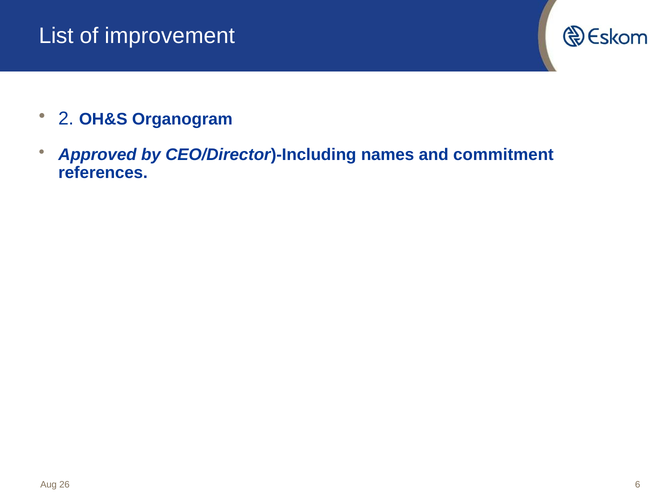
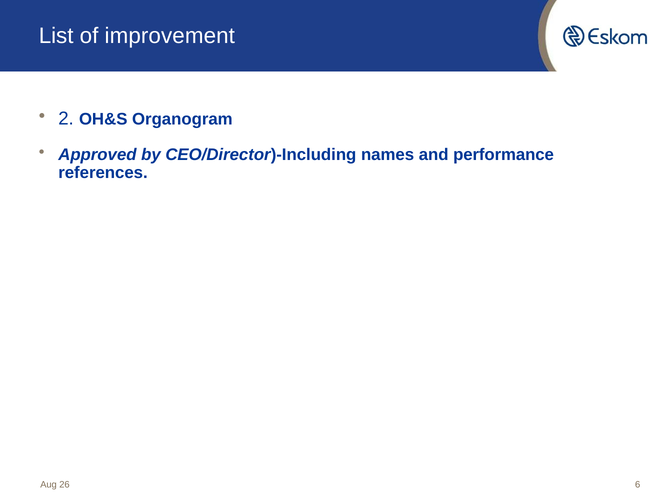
commitment: commitment -> performance (504, 155)
